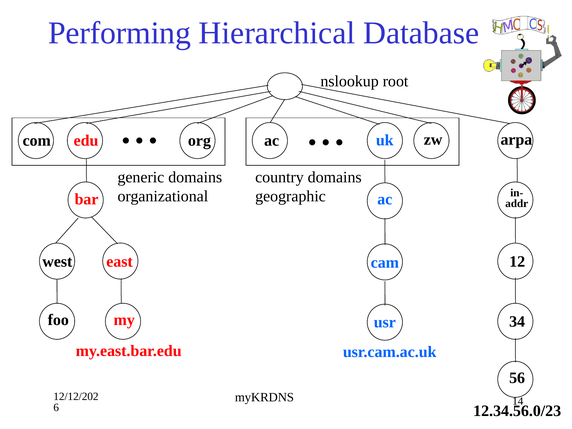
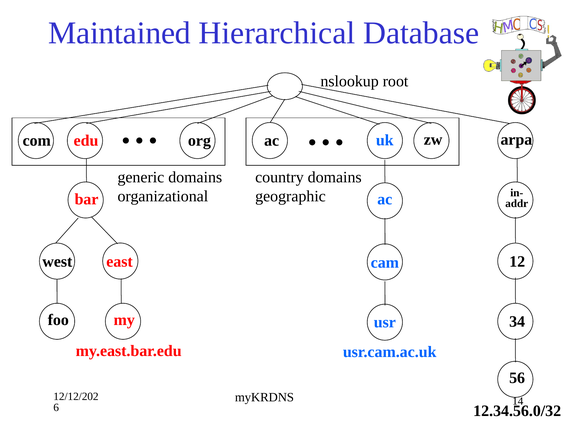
Performing: Performing -> Maintained (119, 33)
12.34.56.0/23: 12.34.56.0/23 -> 12.34.56.0/32 (517, 411)
